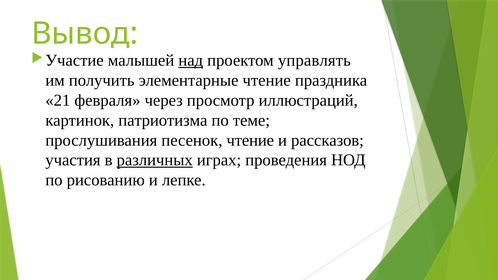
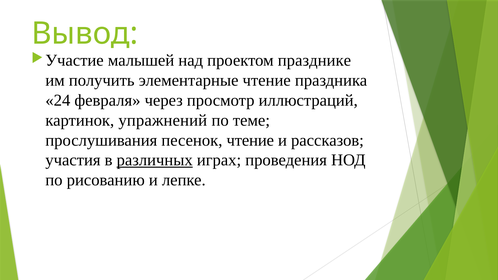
над underline: present -> none (191, 61)
управлять: управлять -> празднике (314, 61)
21: 21 -> 24 (58, 100)
патриотизма: патриотизма -> упражнений (163, 120)
